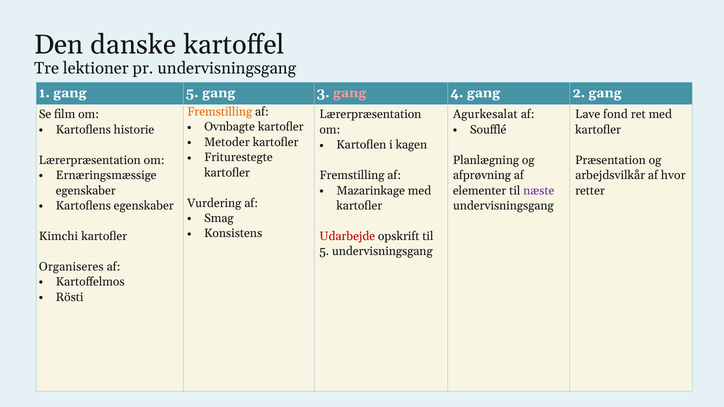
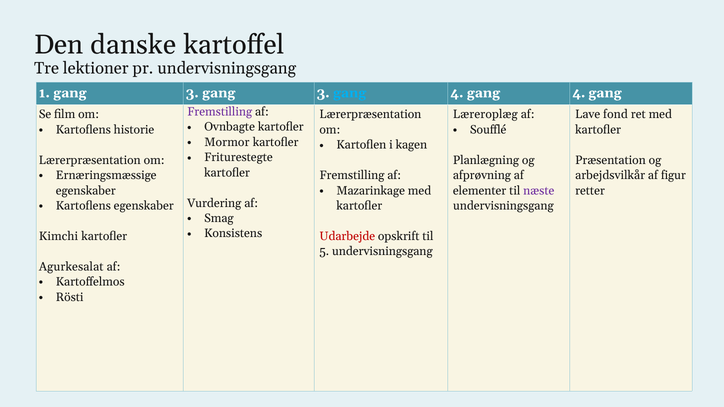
1 gang 5: 5 -> 3 (192, 93)
gang colour: pink -> light blue (350, 93)
4 gang 2: 2 -> 4 (579, 93)
Fremstilling colour: orange -> purple (220, 112)
Agurkesalat: Agurkesalat -> Læreroplæg (485, 115)
Metoder: Metoder -> Mormor (227, 142)
hvor: hvor -> figur (673, 175)
Organiseres: Organiseres -> Agurkesalat (71, 267)
